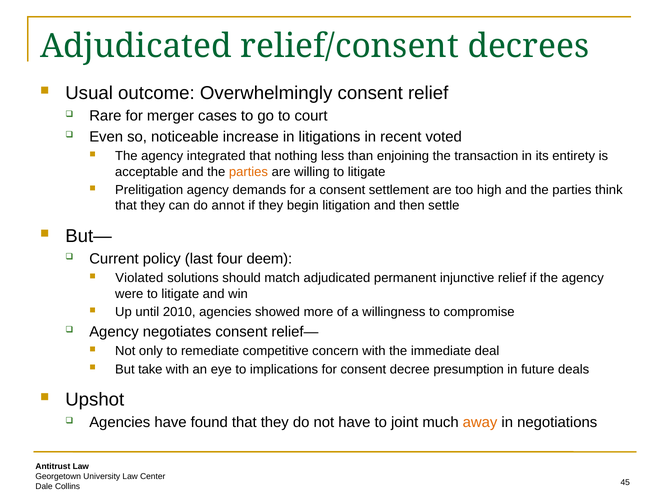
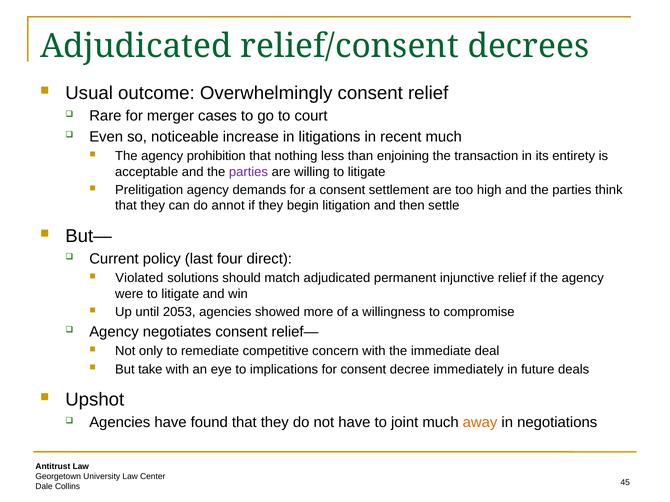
recent voted: voted -> much (444, 137)
integrated: integrated -> prohibition (216, 156)
parties colour: orange -> purple (248, 172)
deem: deem -> direct (269, 259)
2010: 2010 -> 2053 (179, 312)
presumption: presumption -> immediately (469, 370)
